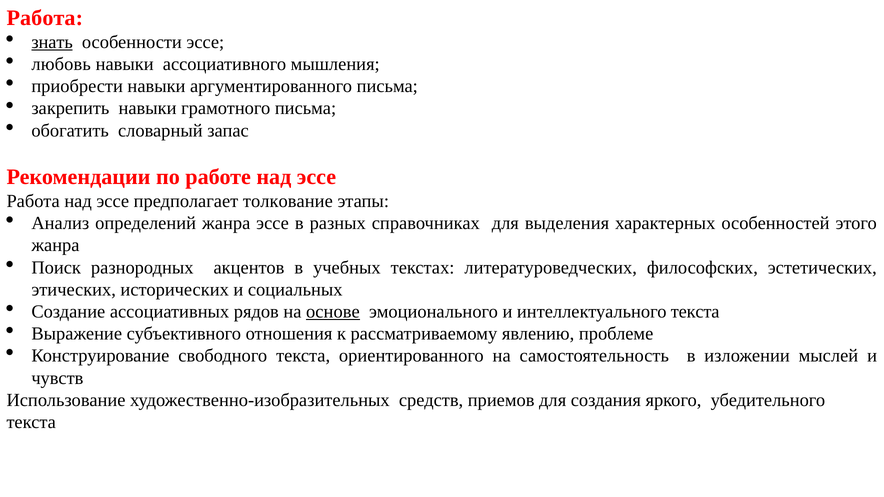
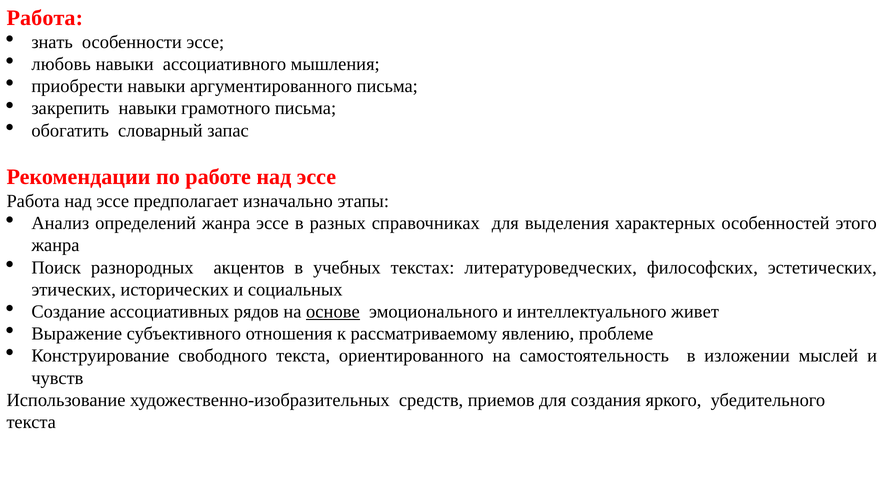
знать underline: present -> none (52, 42)
толкование: толкование -> изначально (288, 201)
интеллектуального текста: текста -> живет (695, 312)
